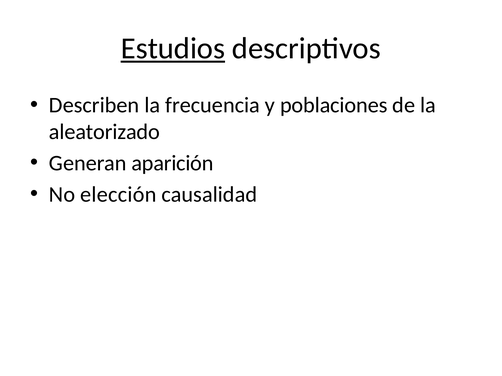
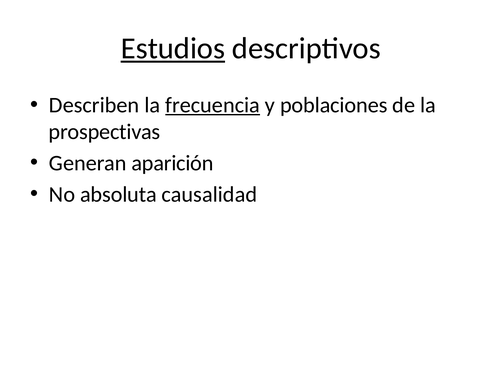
frecuencia underline: none -> present (213, 105)
aleatorizado: aleatorizado -> prospectivas (105, 132)
elección: elección -> absoluta (118, 195)
